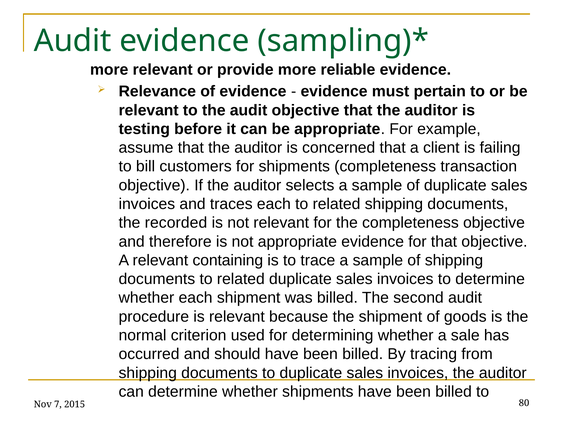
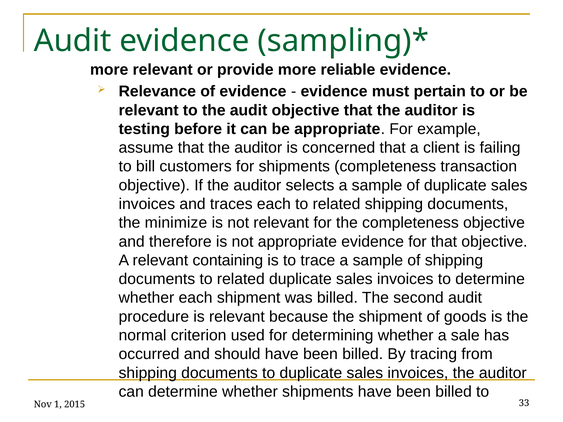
recorded: recorded -> minimize (176, 223)
7: 7 -> 1 (58, 405)
80: 80 -> 33 (524, 403)
